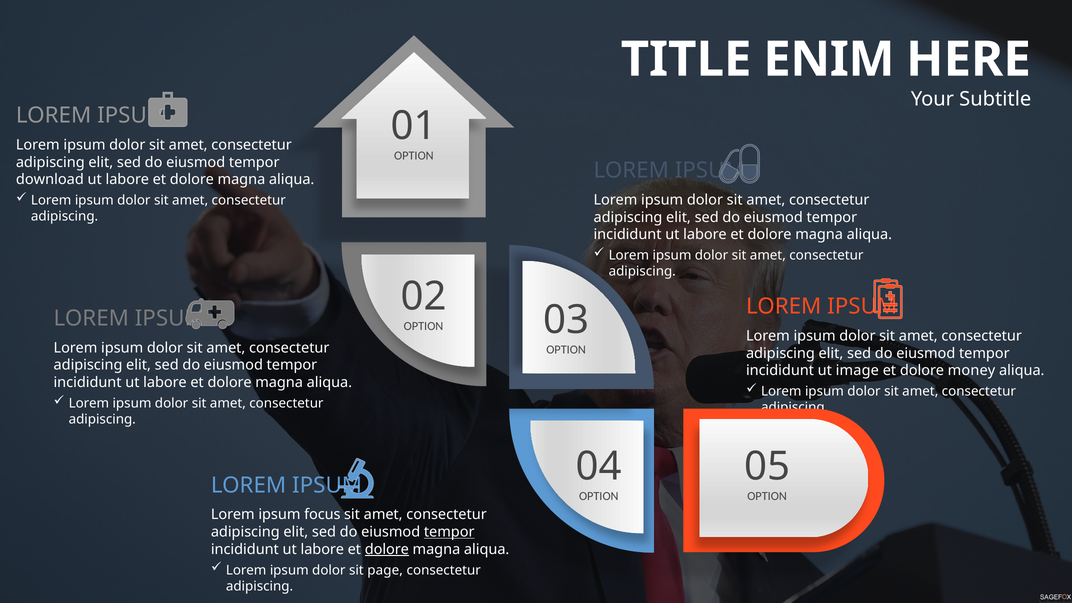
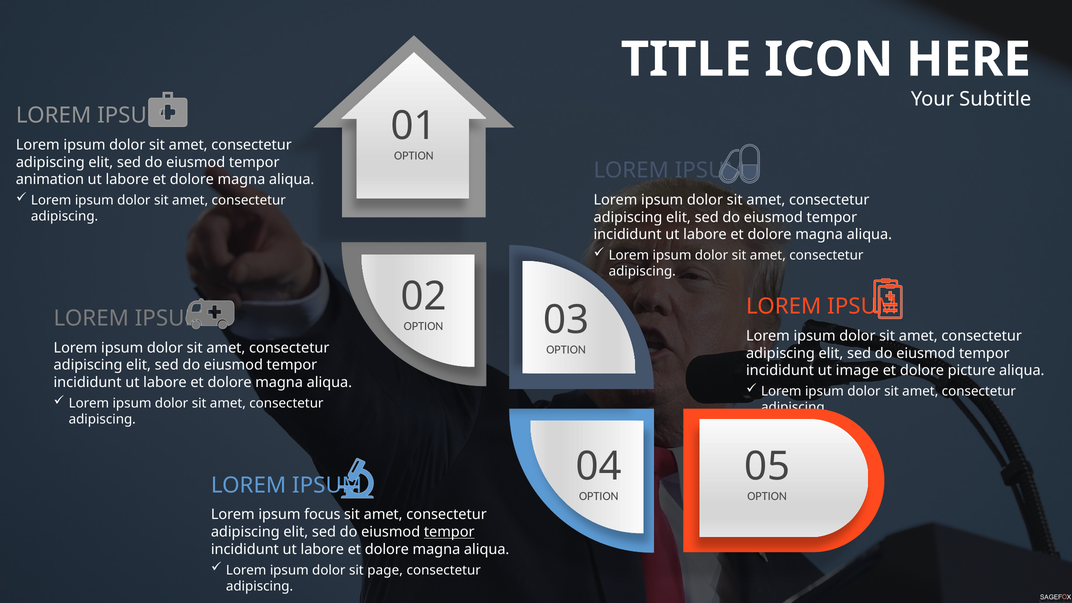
ENIM: ENIM -> ICON (829, 60)
download: download -> animation (50, 180)
money: money -> picture (972, 371)
dolore underline: present -> none (387, 549)
